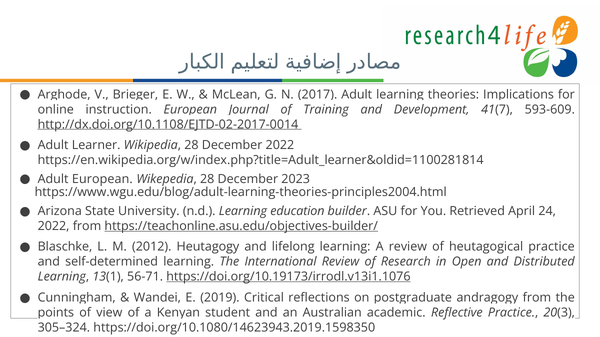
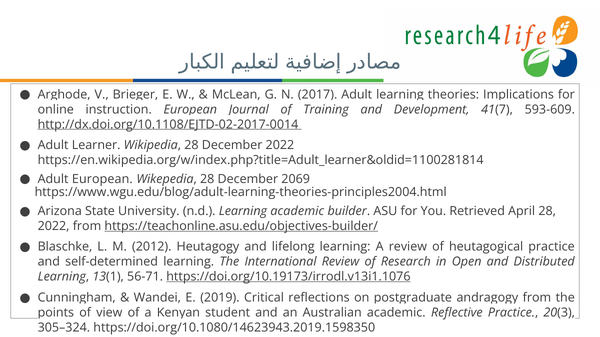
2023: 2023 -> 2069 (296, 179)
Learning education: education -> academic (297, 211)
April 24: 24 -> 28 (547, 211)
